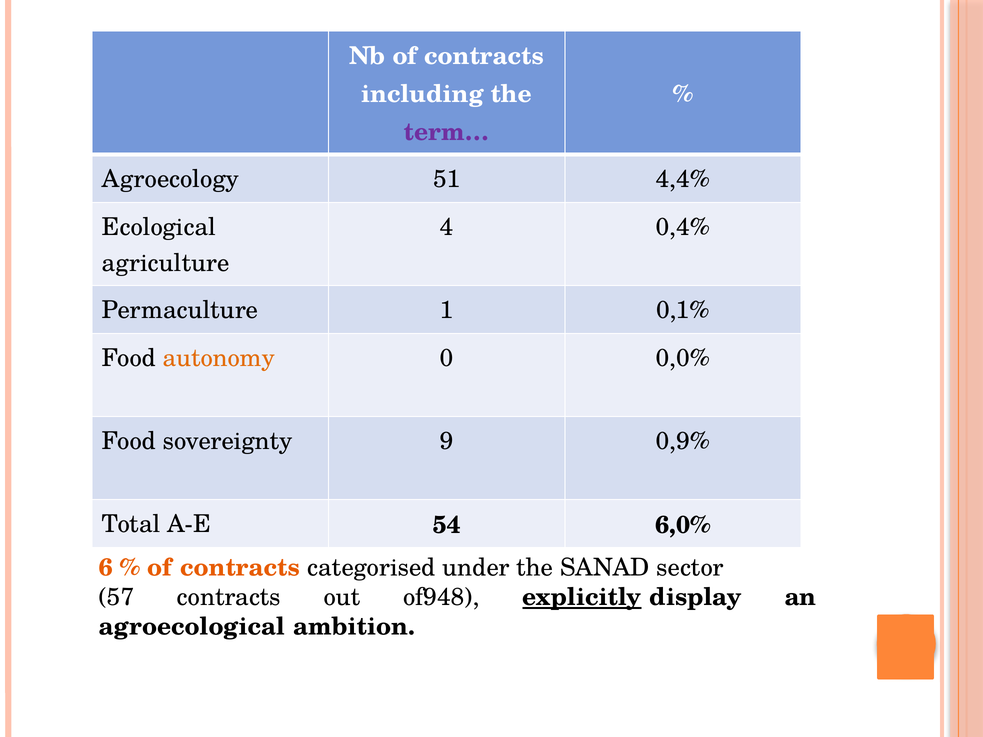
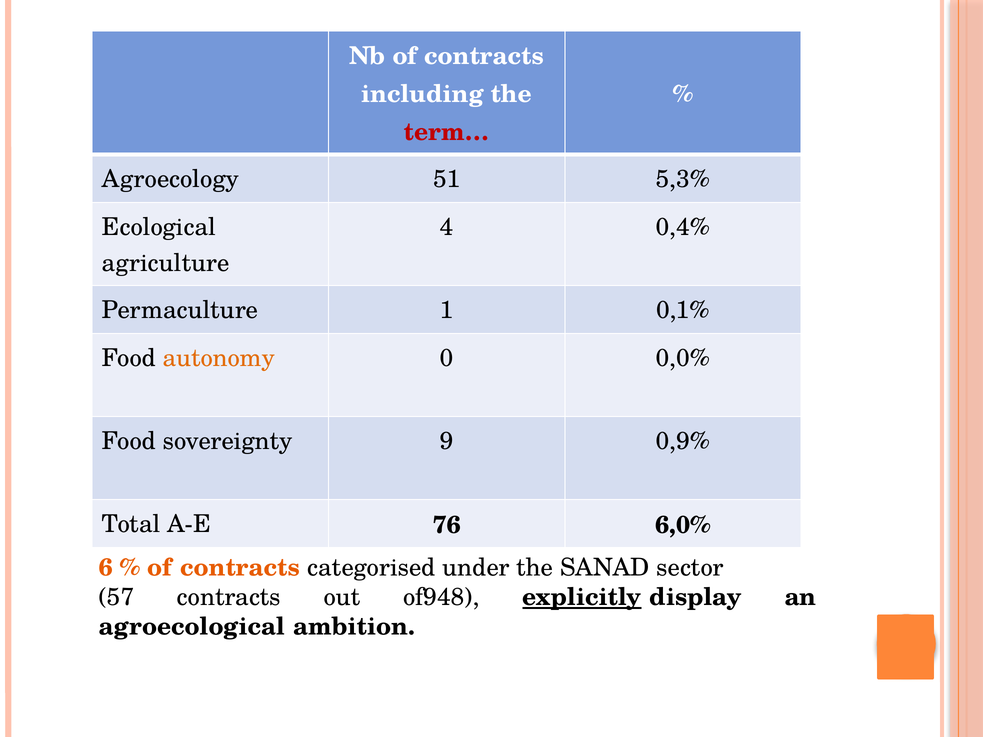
term… colour: purple -> red (447, 132)
4,4%: 4,4% -> 5,3% (683, 179)
54: 54 -> 76 (447, 525)
